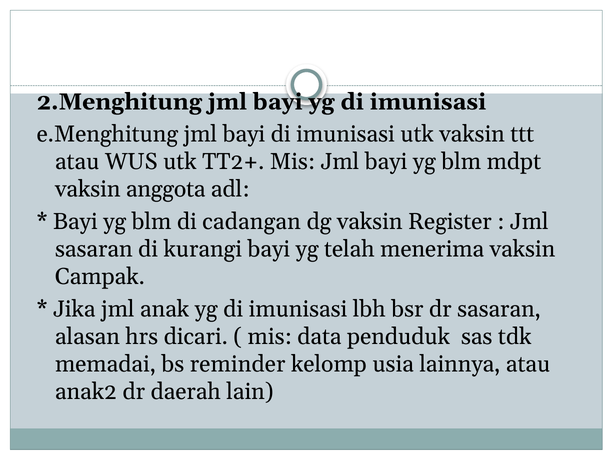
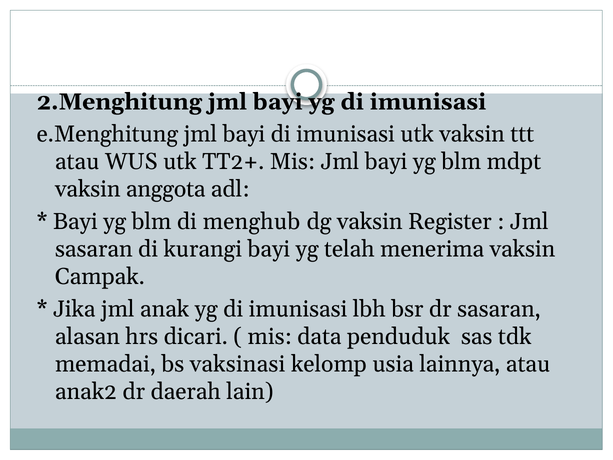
cadangan: cadangan -> menghub (252, 221)
reminder: reminder -> vaksinasi (238, 364)
